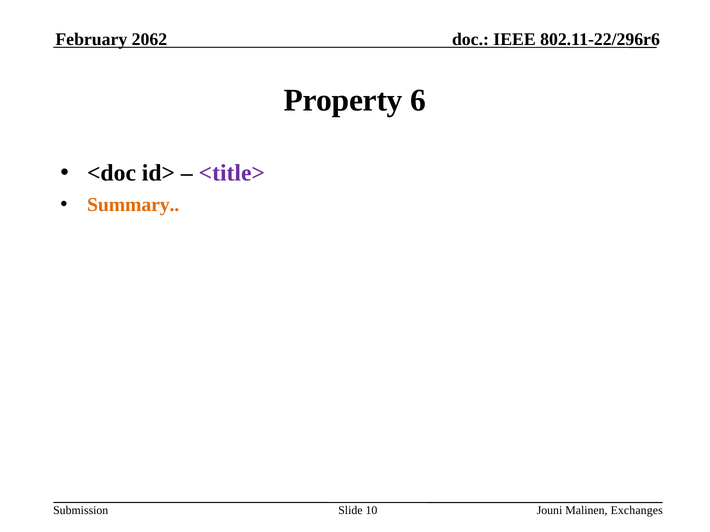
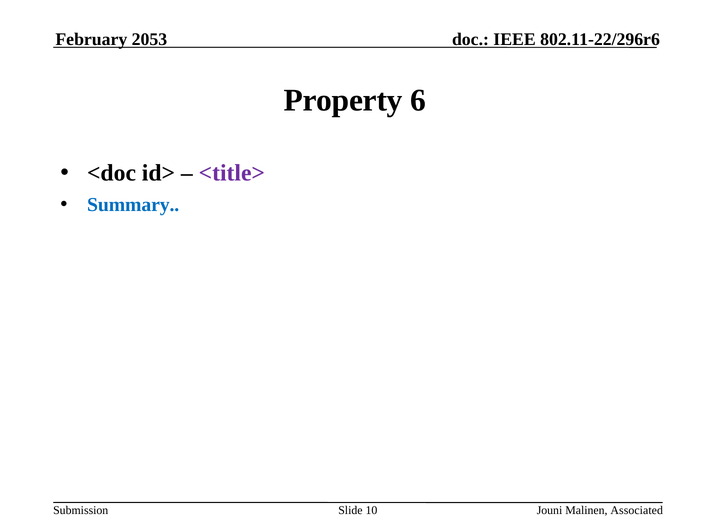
2062: 2062 -> 2053 (149, 39)
Summary colour: orange -> blue (133, 205)
Exchanges: Exchanges -> Associated (637, 511)
